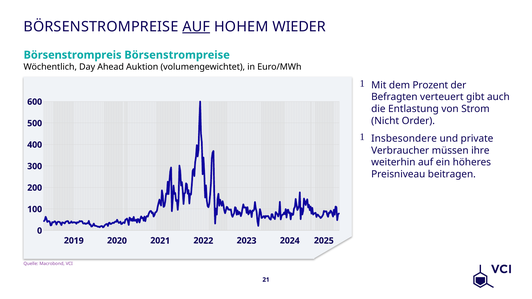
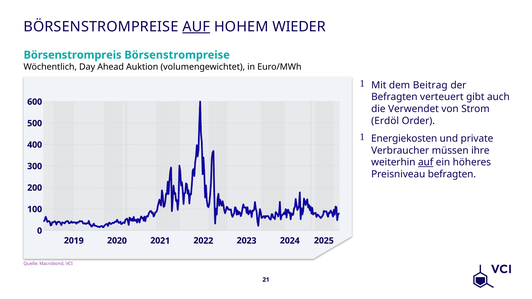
Prozent: Prozent -> Beitrag (430, 85)
Entlastung: Entlastung -> Verwendet (413, 109)
Nicht: Nicht -> Erdöl (385, 121)
Insbesondere: Insbesondere -> Energiekosten (404, 139)
auf underline: none -> present (426, 163)
Preisniveau beitragen: beitragen -> befragten (452, 174)
